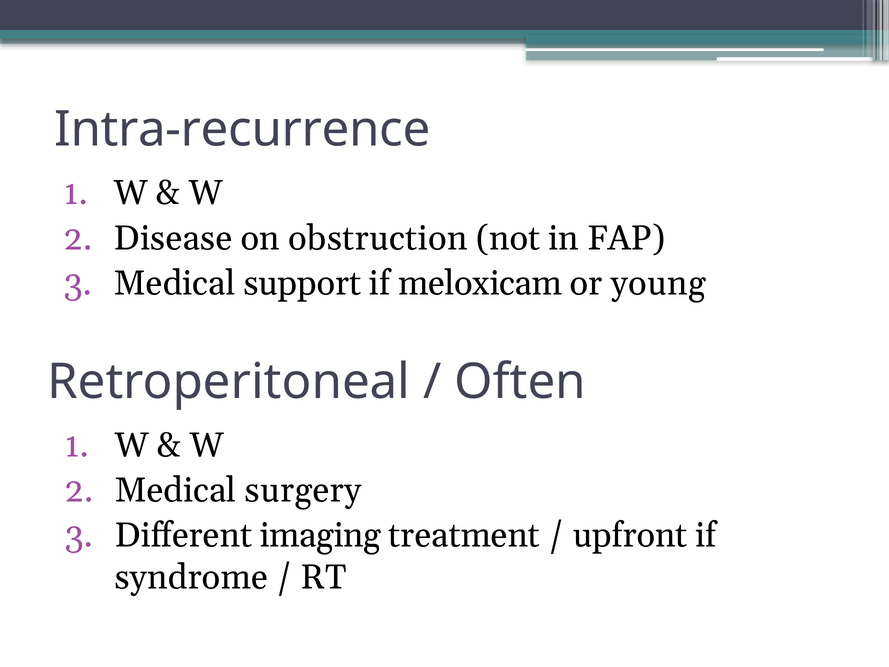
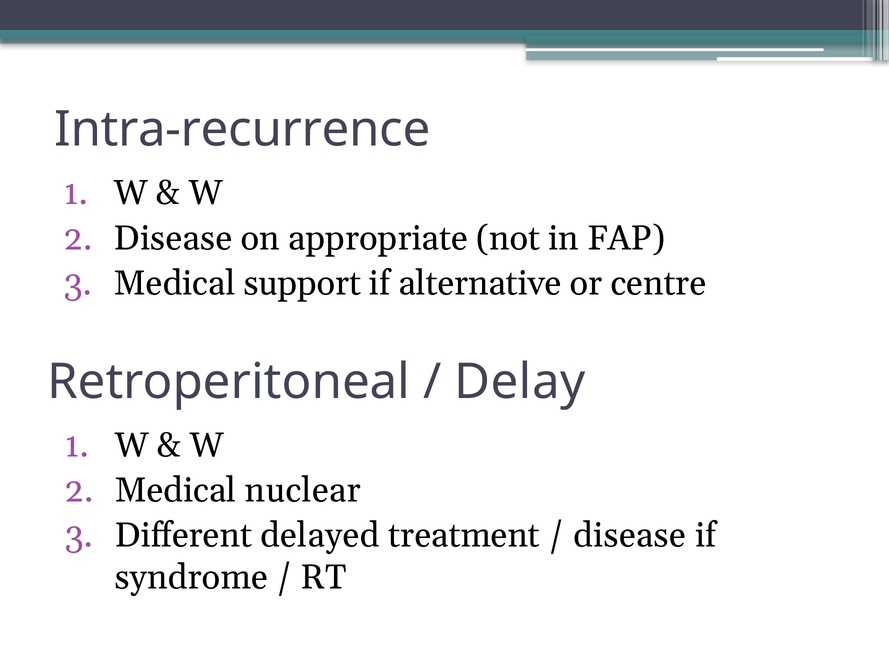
obstruction: obstruction -> appropriate (378, 238)
meloxicam: meloxicam -> alternative (480, 283)
young: young -> centre (659, 283)
Often: Often -> Delay (520, 382)
surgery: surgery -> nuclear (303, 490)
imaging: imaging -> delayed (320, 535)
upfront: upfront -> disease (630, 535)
